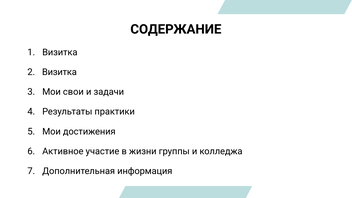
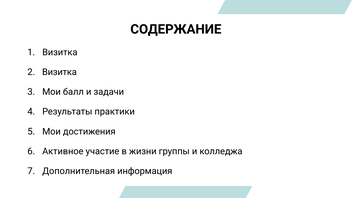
свои: свои -> балл (73, 92)
